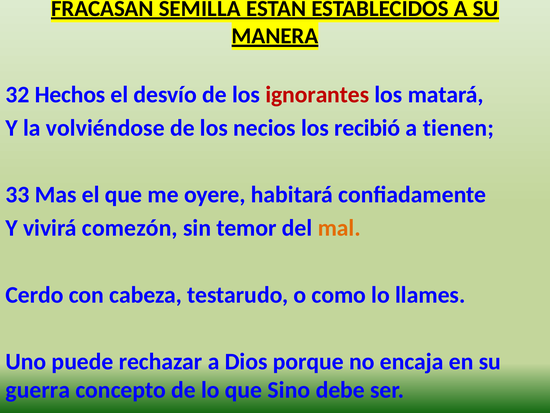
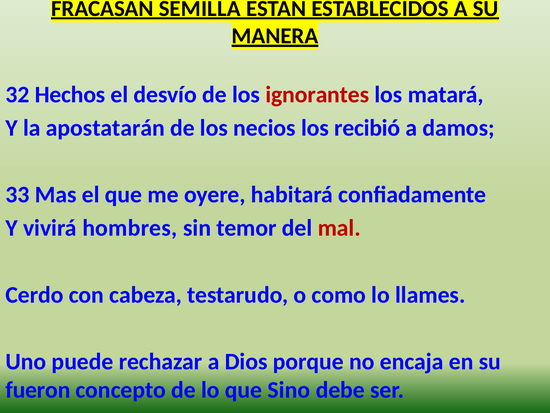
volviéndose: volviéndose -> apostatarán (105, 128)
tienen: tienen -> damos (459, 128)
comezón: comezón -> hombres (130, 228)
mal colour: orange -> red (339, 228)
guerra: guerra -> fueron (38, 390)
